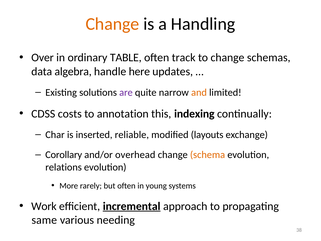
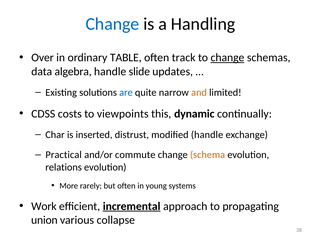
Change colour: orange -> blue (112, 24)
change underline: none -> present (227, 58)
here: here -> slide (139, 71)
are colour: purple -> blue (126, 92)
annotation: annotation -> viewpoints (123, 114)
indexing: indexing -> dynamic (194, 114)
reliable: reliable -> distrust (132, 135)
modified layouts: layouts -> handle (207, 135)
Corollary: Corollary -> Practical (64, 155)
overhead: overhead -> commute (135, 155)
same: same -> union (44, 220)
needing: needing -> collapse (116, 220)
